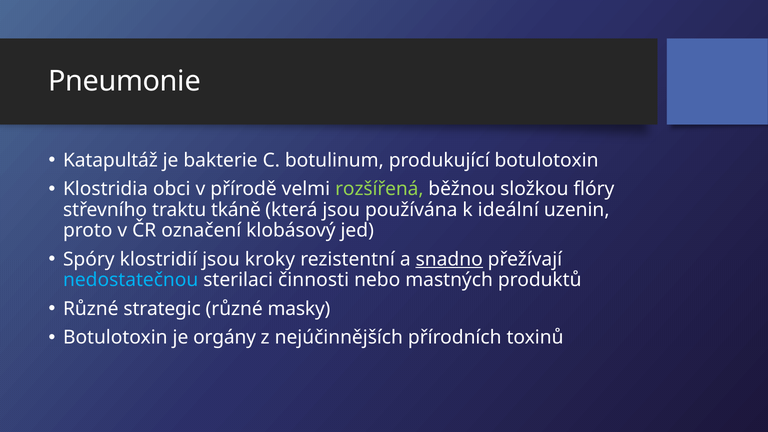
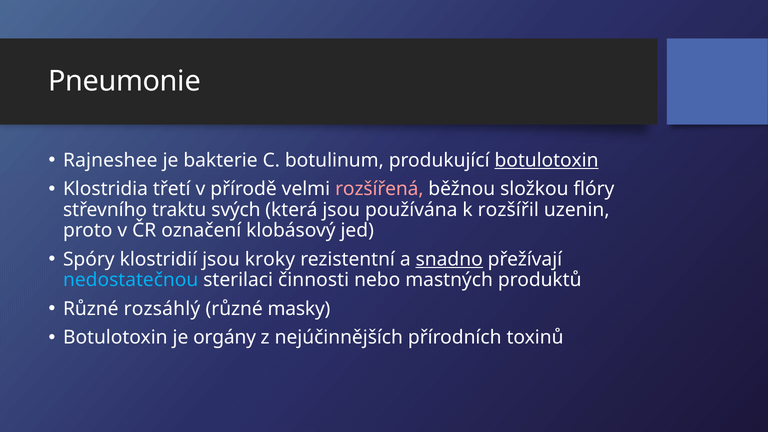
Katapultáž: Katapultáž -> Rajneshee (110, 160)
botulotoxin underline: none -> present (547, 160)
obci: obci -> třetí (172, 189)
rozšířená colour: light green -> pink (379, 189)
tkáně: tkáně -> svých (236, 210)
ideální: ideální -> rozšířil (508, 210)
strategic: strategic -> rozsáhlý (162, 309)
